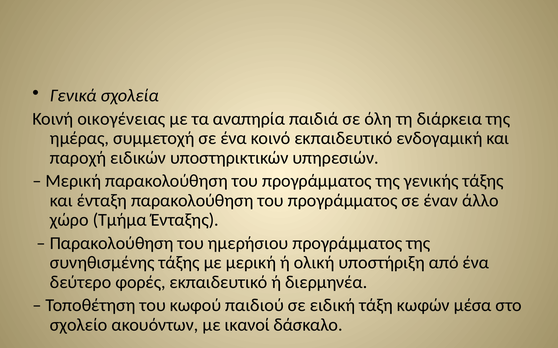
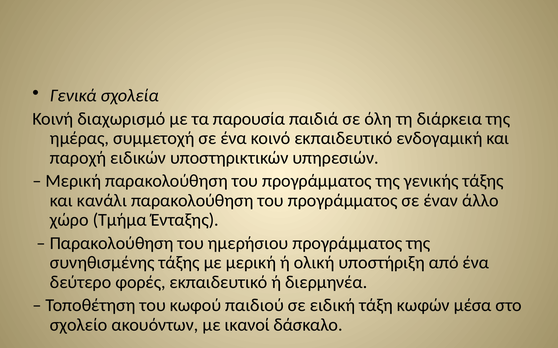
οικογένειας: οικογένειας -> διαχωρισμό (121, 119)
αναπηρία: αναπηρία -> παρουσία (249, 119)
ένταξη: ένταξη -> κανάλι (102, 201)
